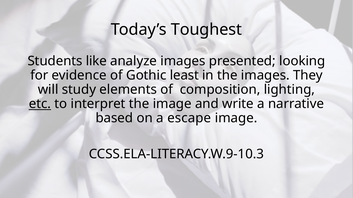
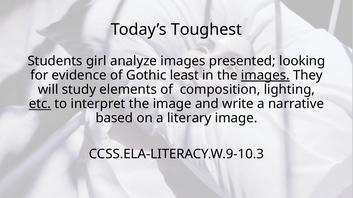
like: like -> girl (96, 61)
images underline: none -> present (265, 76)
escape: escape -> literary (189, 118)
